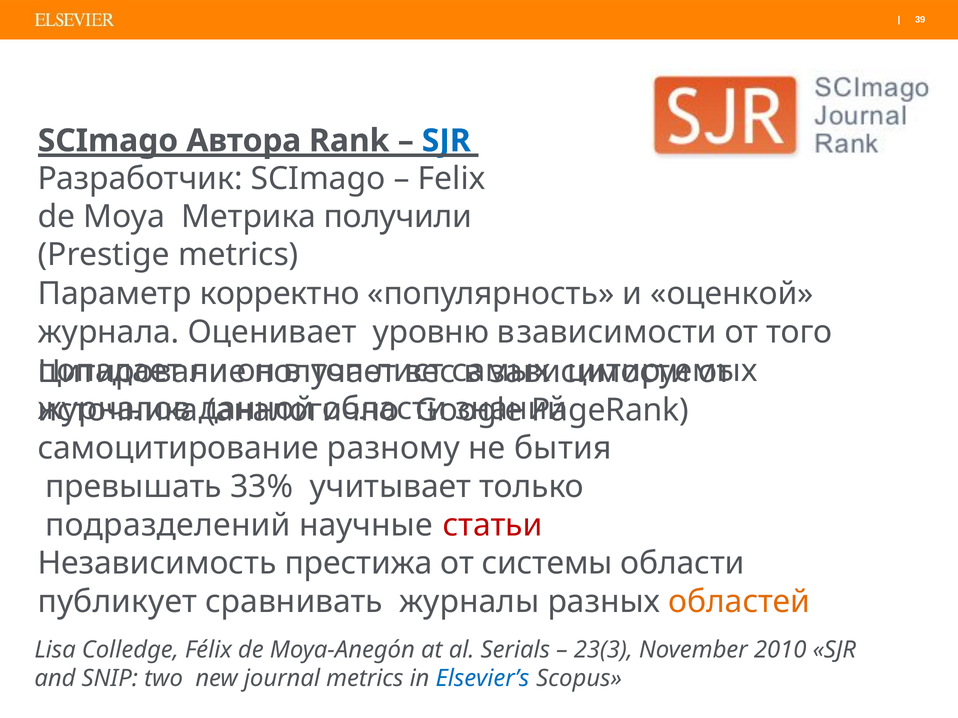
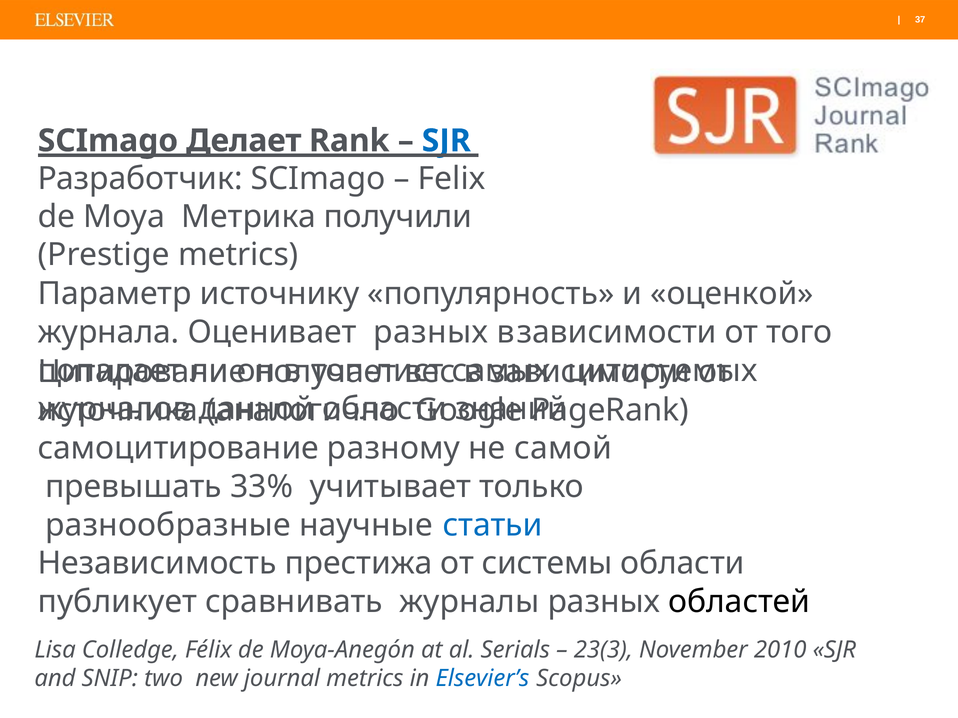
39: 39 -> 37 (920, 20)
Автора: Автора -> Делает (244, 141)
корректно: корректно -> источнику (280, 294)
Оценивает уровню: уровню -> разных (431, 332)
бытия: бытия -> самой (563, 449)
подразделений: подразделений -> разнообразные (168, 525)
статьи colour: red -> blue (493, 525)
областей colour: orange -> black (739, 602)
